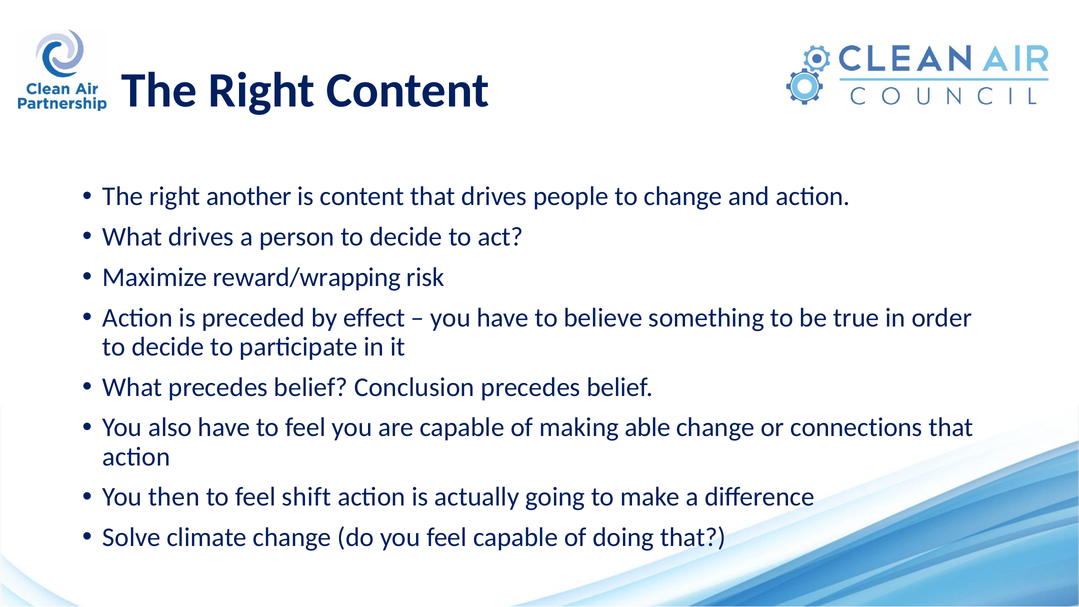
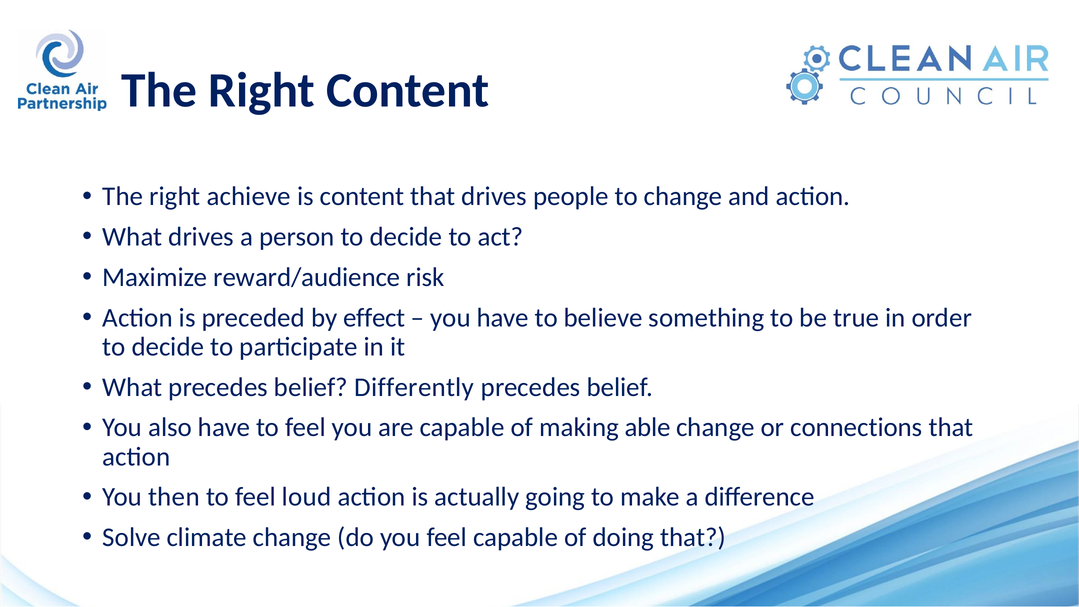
another: another -> achieve (249, 197)
reward/wrapping: reward/wrapping -> reward/audience (307, 277)
Conclusion: Conclusion -> Differently (414, 387)
shift: shift -> loud (307, 497)
